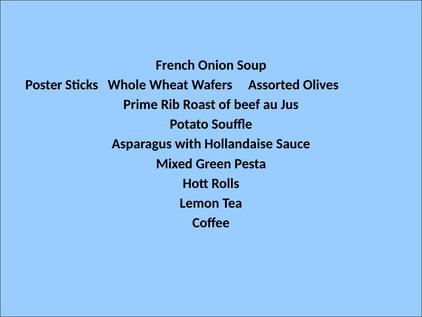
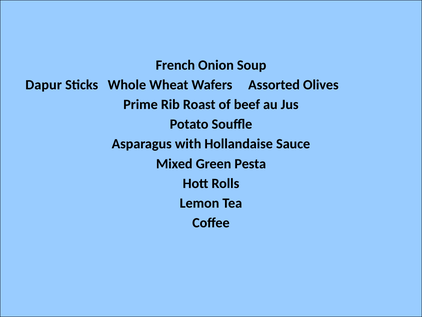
Poster: Poster -> Dapur (44, 85)
